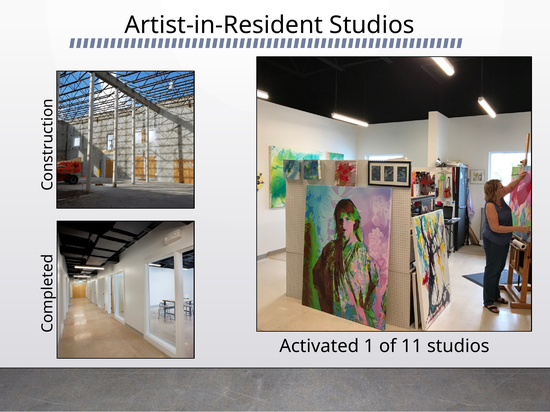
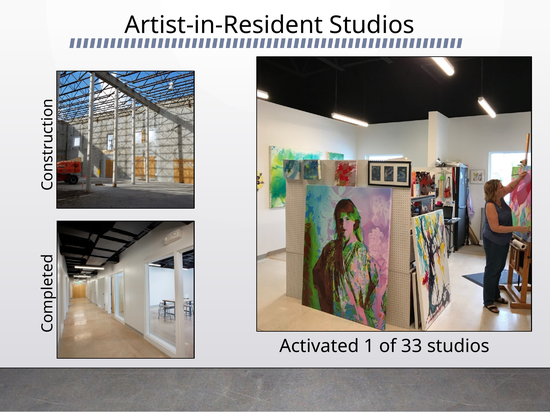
11: 11 -> 33 (412, 346)
